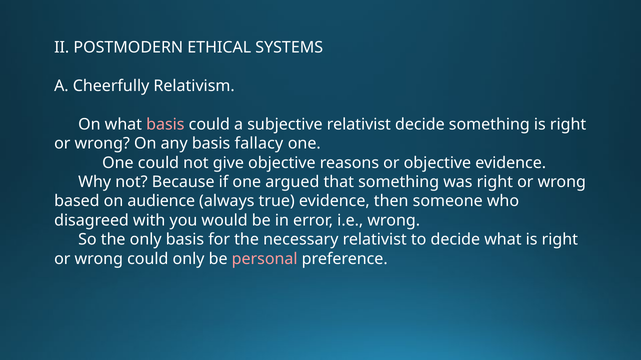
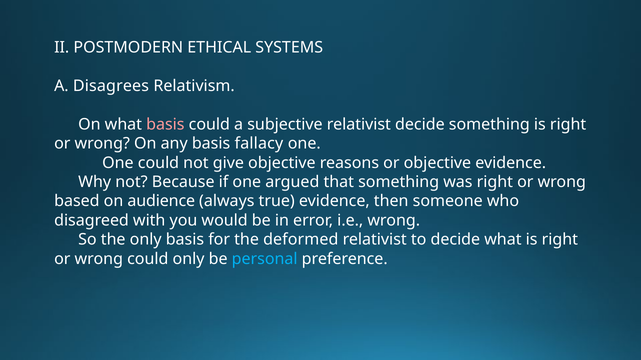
Cheerfully: Cheerfully -> Disagrees (111, 86)
necessary: necessary -> deformed (301, 240)
personal colour: pink -> light blue (265, 259)
